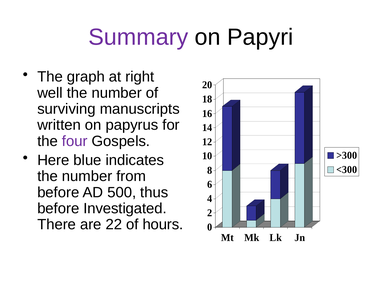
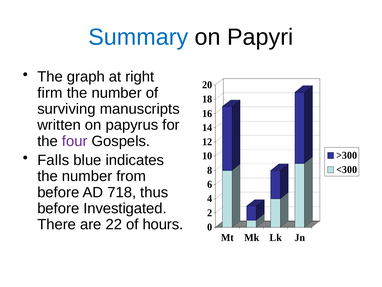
Summary colour: purple -> blue (138, 37)
well: well -> firm (50, 93)
Here: Here -> Falls (53, 160)
500: 500 -> 718 (122, 192)
